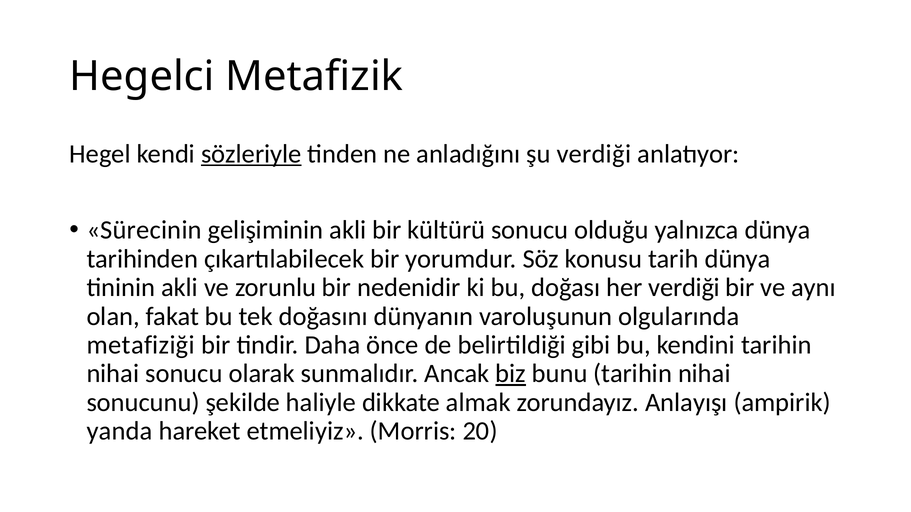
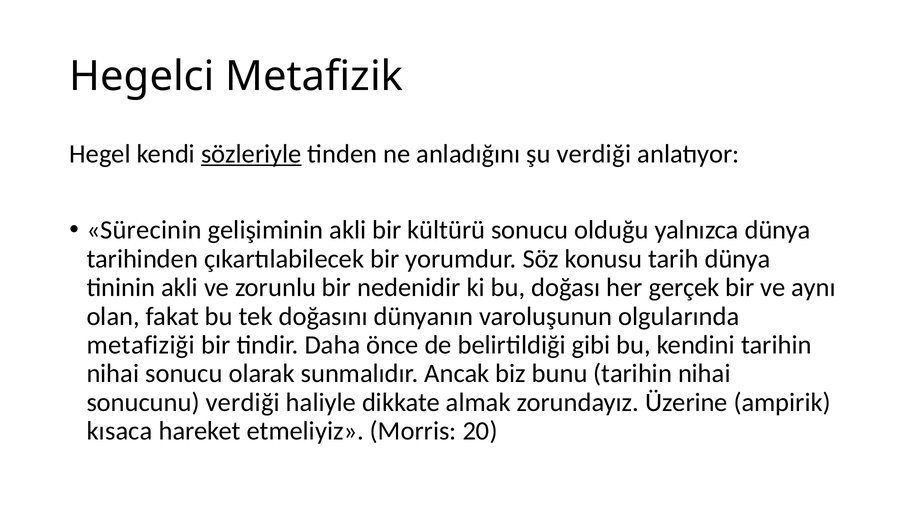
her verdiği: verdiği -> gerçek (684, 288)
biz underline: present -> none (511, 374)
sonucunu şekilde: şekilde -> verdiği (243, 403)
Anlayışı: Anlayışı -> Üzerine (686, 403)
yanda: yanda -> kısaca (120, 431)
